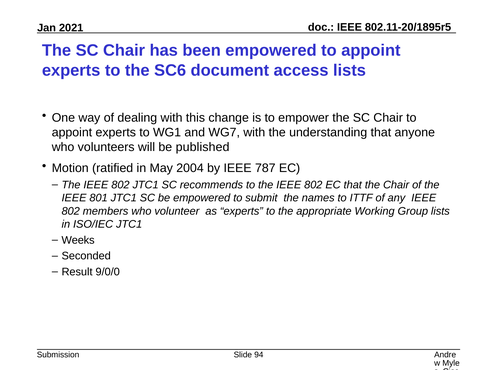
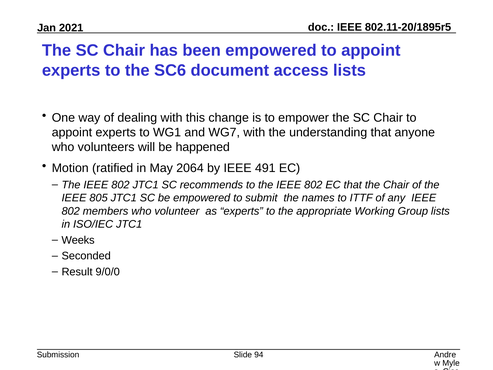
published: published -> happened (203, 147)
2004: 2004 -> 2064 (190, 168)
787: 787 -> 491 (265, 168)
801: 801 -> 805 (99, 198)
